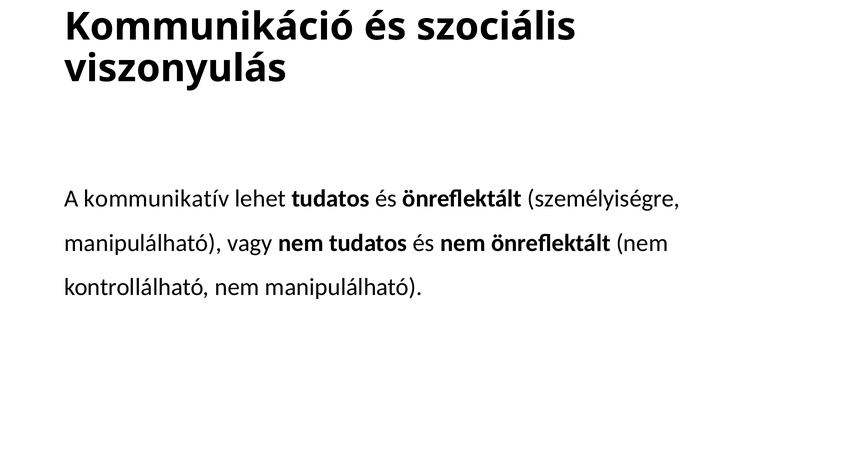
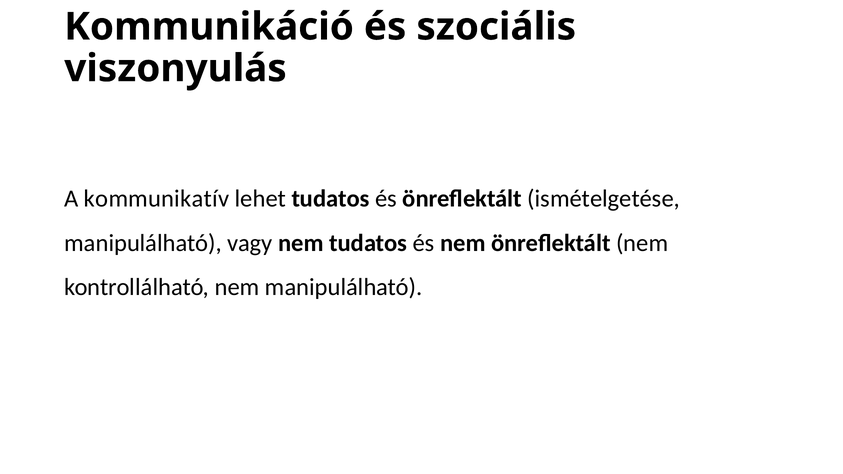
személyiségre: személyiségre -> ismételgetése (604, 199)
